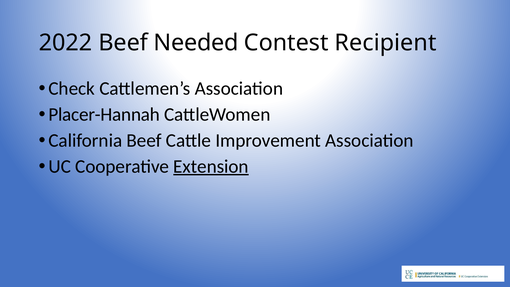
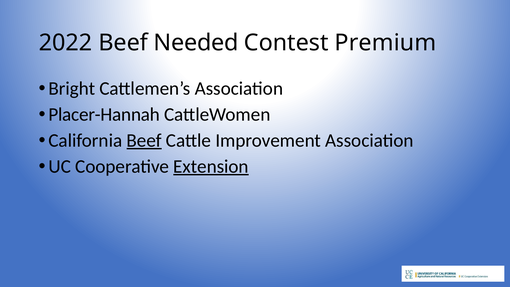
Recipient: Recipient -> Premium (385, 43)
Check: Check -> Bright (72, 88)
Beef underline: none -> present (144, 140)
